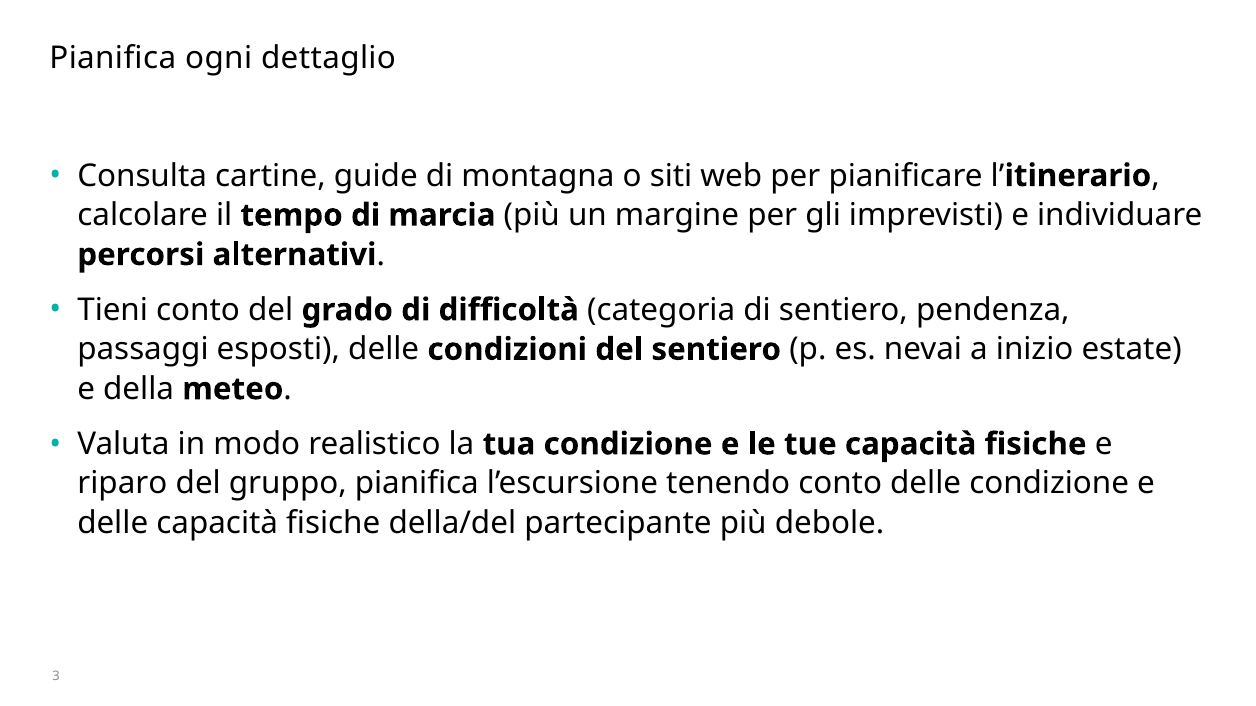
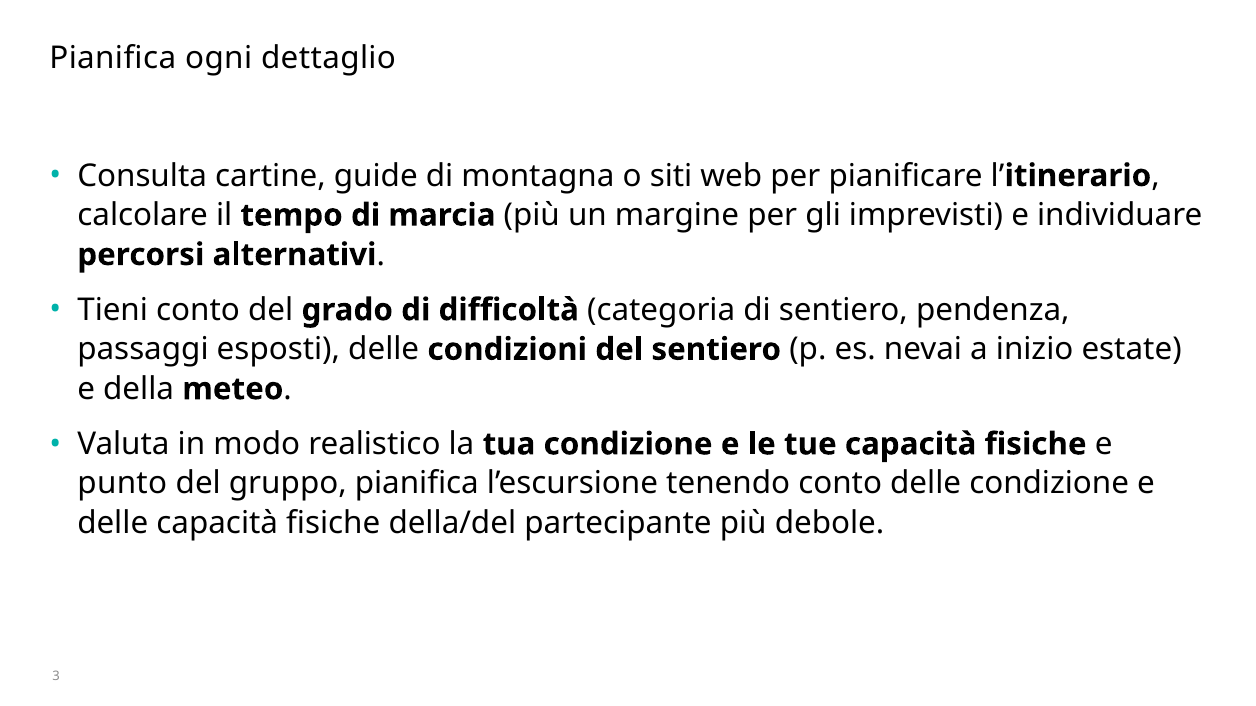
riparo: riparo -> punto (122, 484)
